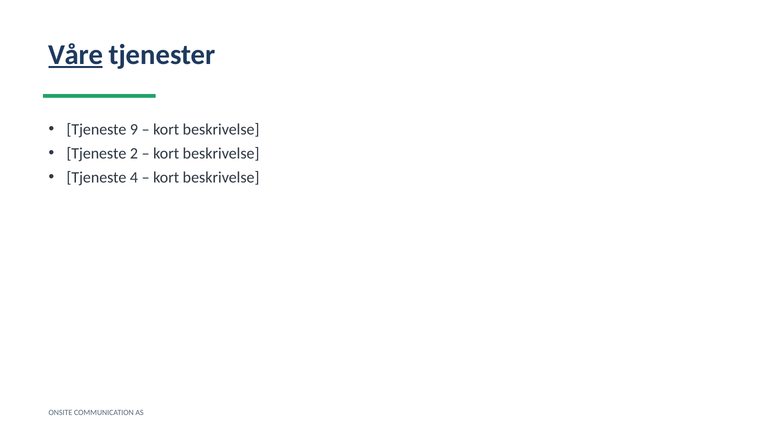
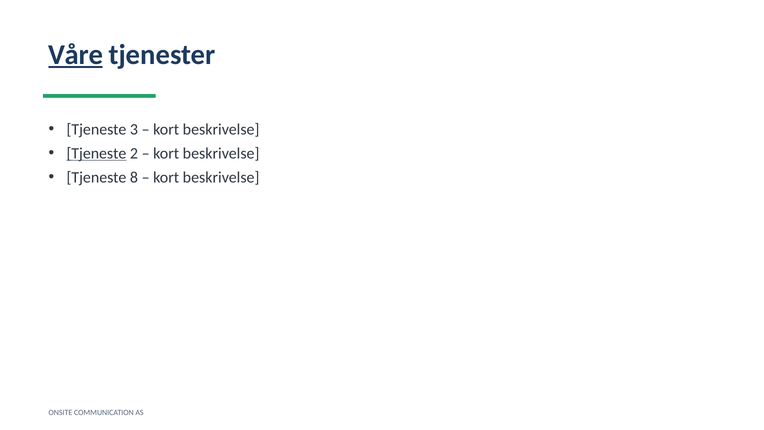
9: 9 -> 3 (134, 129)
Tjeneste underline: none -> present (96, 153)
4: 4 -> 8 (134, 177)
